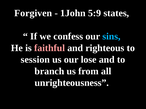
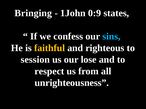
Forgiven: Forgiven -> Bringing (33, 13)
5:9: 5:9 -> 0:9 (95, 13)
faithful colour: pink -> yellow (50, 48)
branch: branch -> respect (49, 71)
